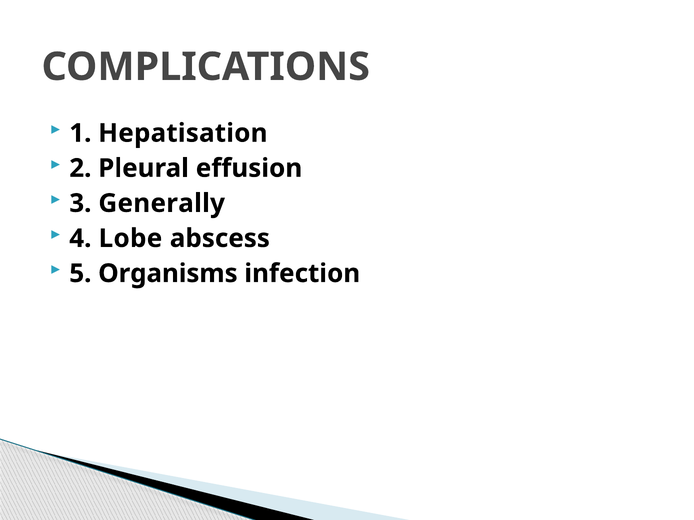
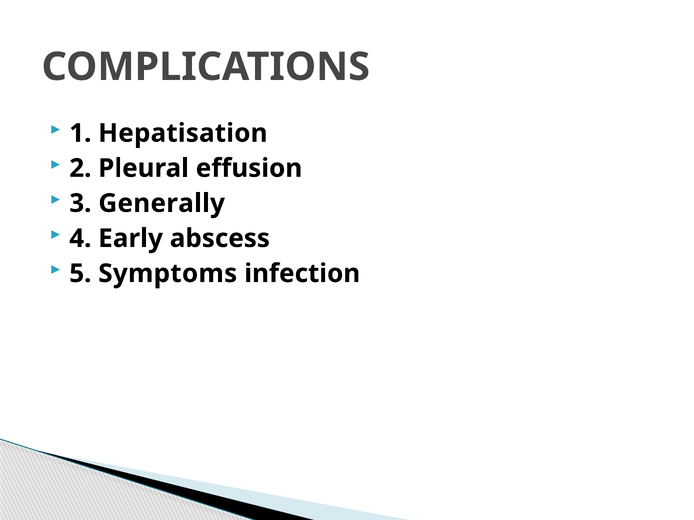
Lobe: Lobe -> Early (131, 239)
Organisms: Organisms -> Symptoms (168, 274)
